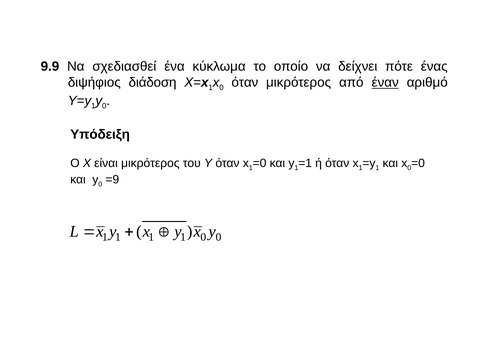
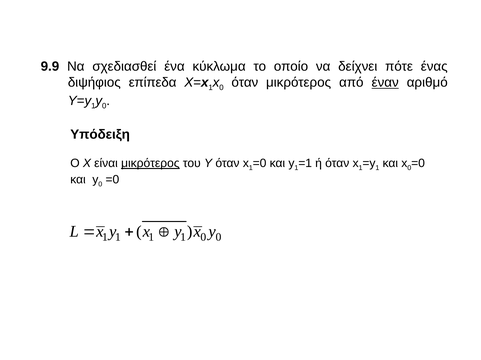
διάδοση: διάδοση -> επίπεδα (153, 83)
μικρότερος underline: none -> present (150, 164)
=9: =9 -> =0 (112, 180)
